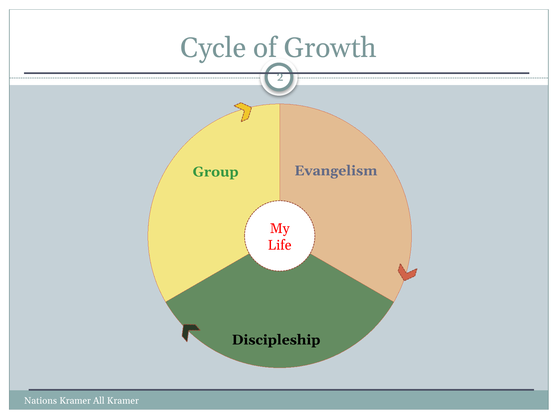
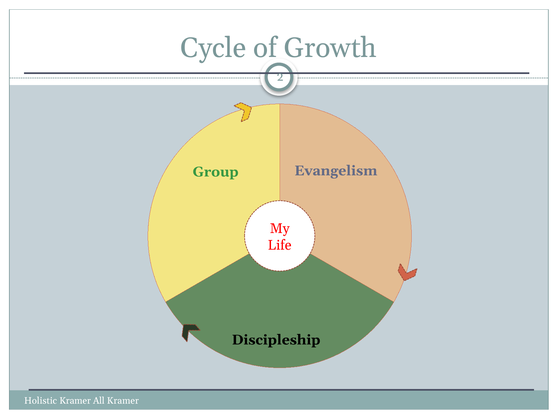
Nations: Nations -> Holistic (41, 400)
